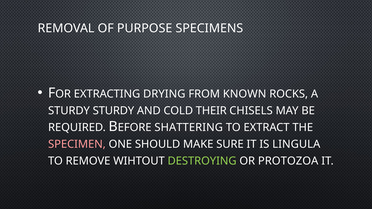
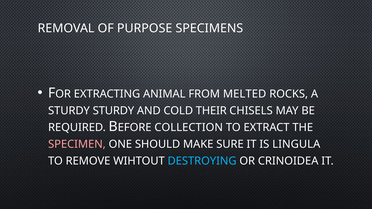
DRYING: DRYING -> ANIMAL (164, 94)
KNOWN: KNOWN -> MELTED (245, 94)
SHATTERING: SHATTERING -> COLLECTION (189, 128)
DESTROYING colour: light green -> light blue (202, 161)
PROTOZOA: PROTOZOA -> CRINOIDEA (288, 161)
